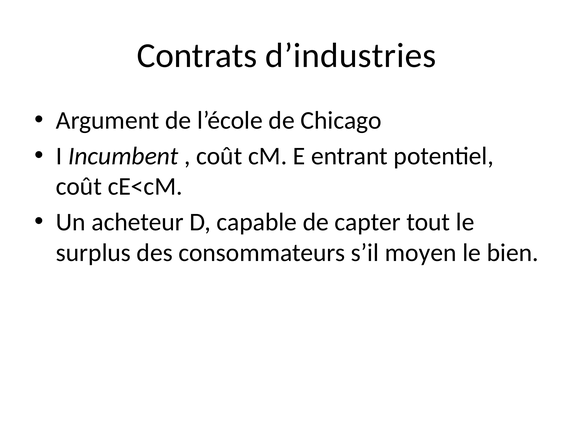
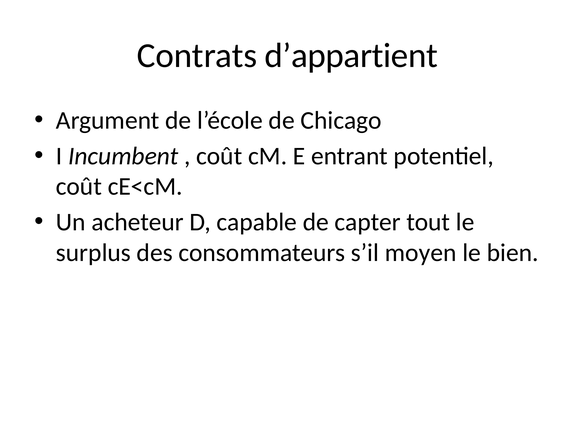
d’industries: d’industries -> d’appartient (351, 56)
